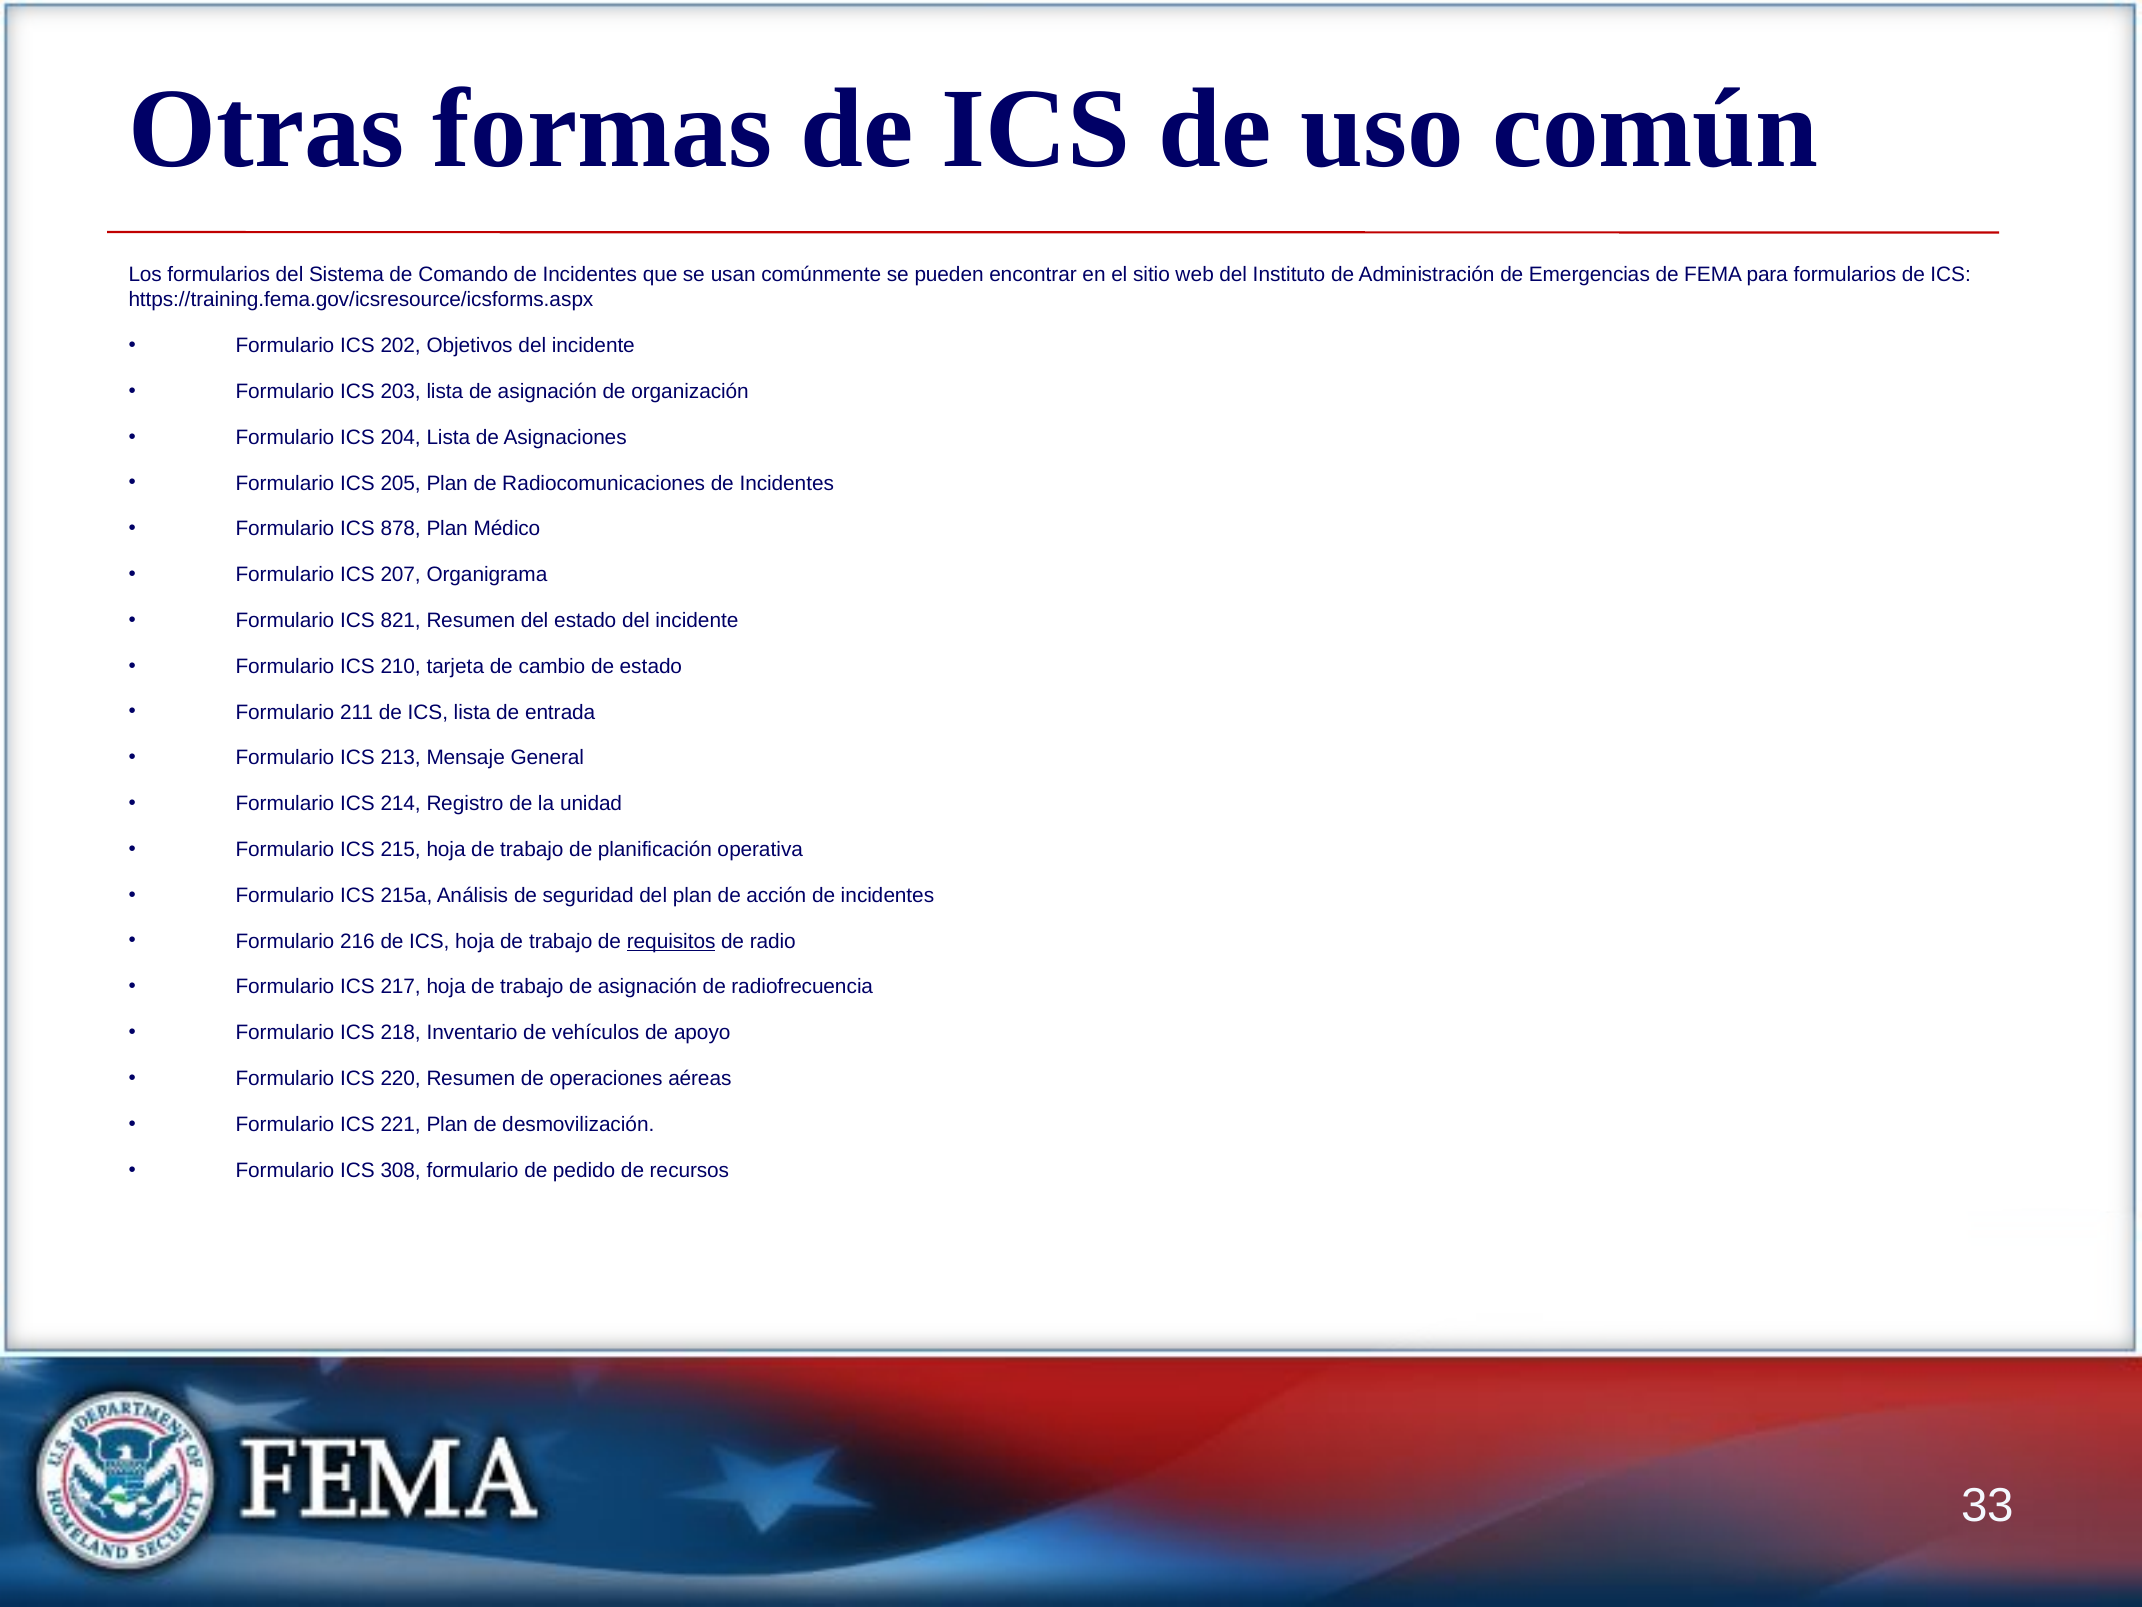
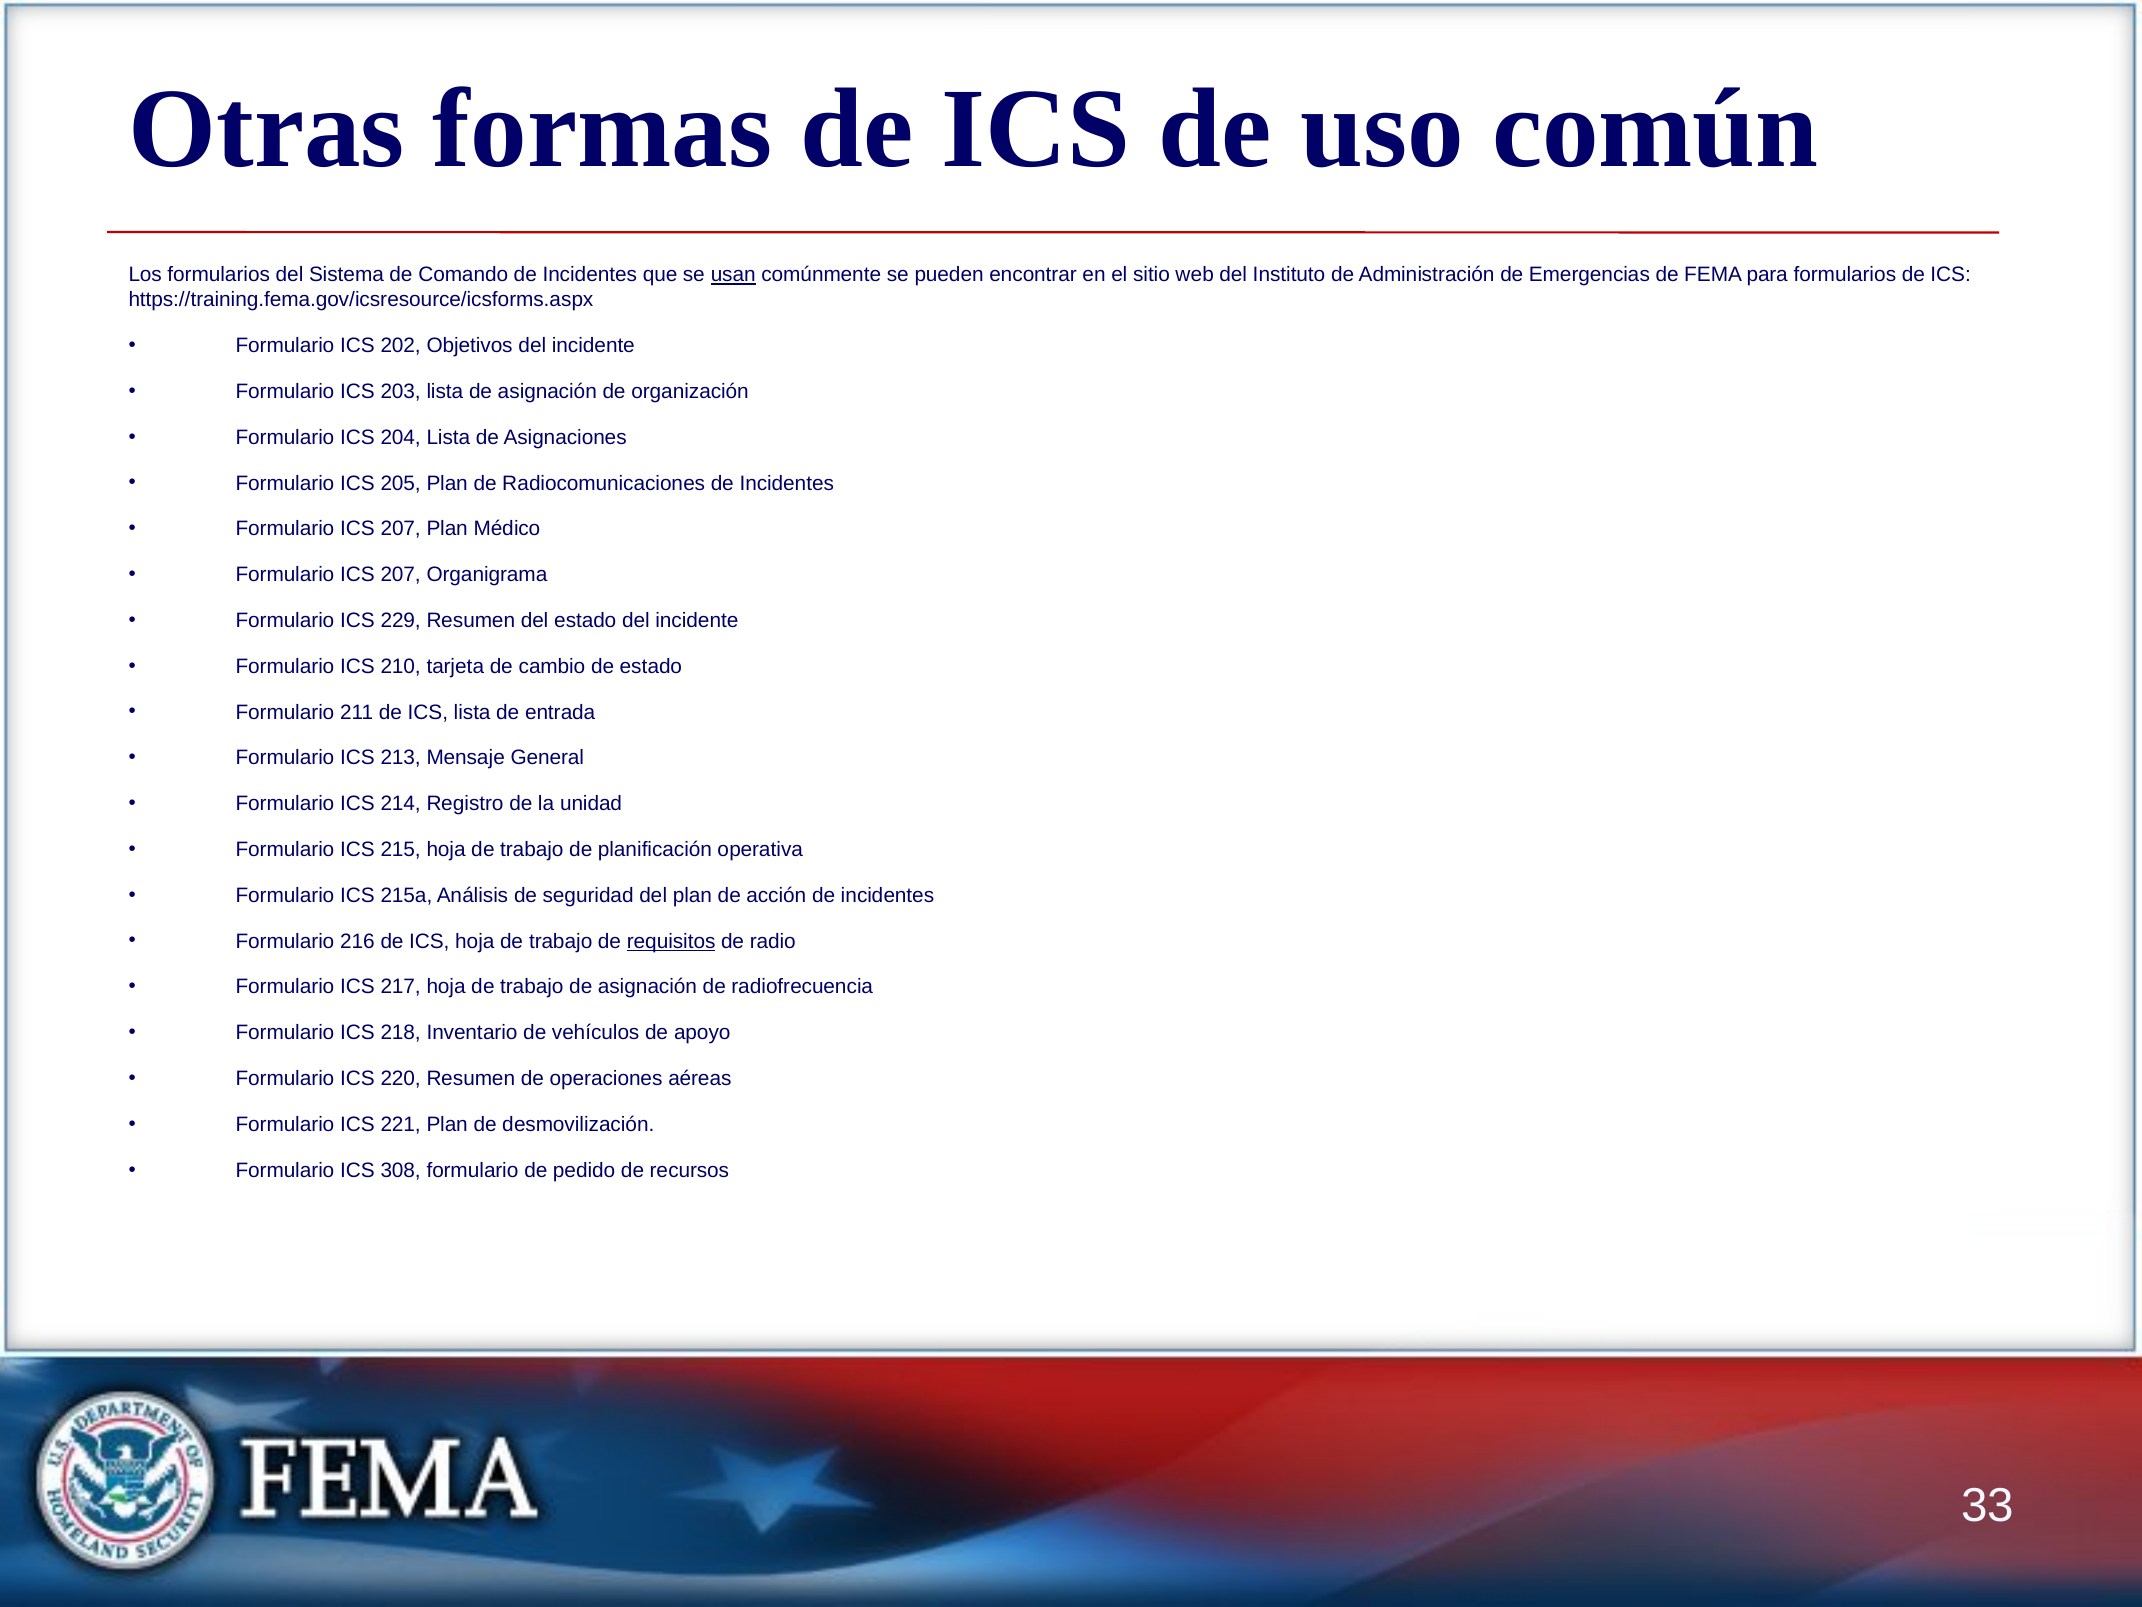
usan underline: none -> present (733, 275)
878: 878 -> 207 (401, 529)
821: 821 -> 229 (401, 620)
